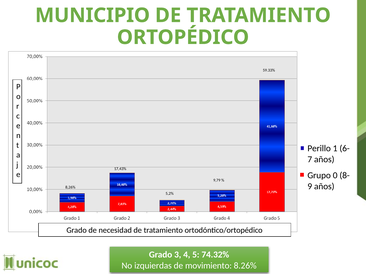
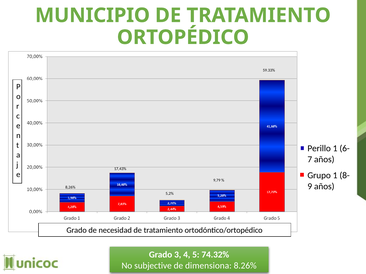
Grupo 0: 0 -> 1 (335, 176)
izquierdas: izquierdas -> subjective (153, 266)
movimiento: movimiento -> dimensiona (208, 266)
